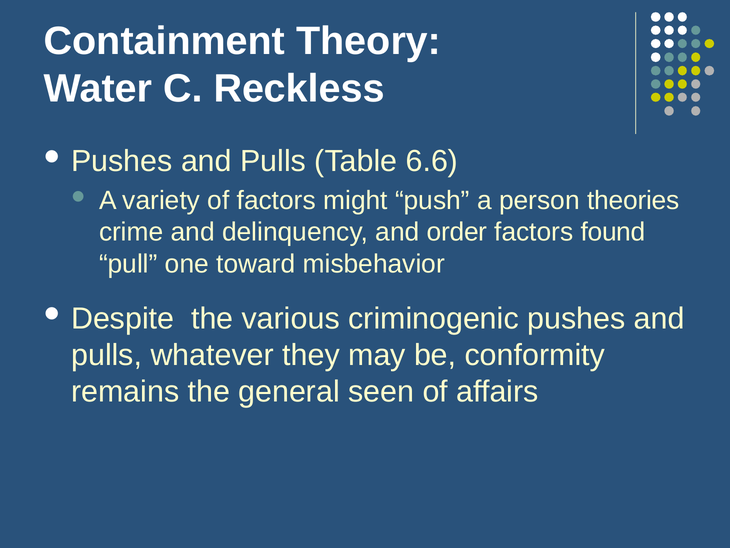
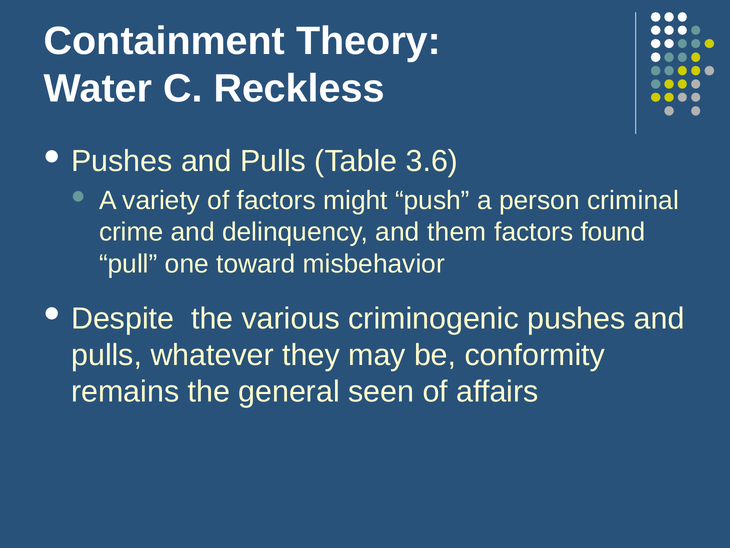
6.6: 6.6 -> 3.6 (432, 161)
theories: theories -> criminal (633, 200)
order: order -> them (457, 232)
